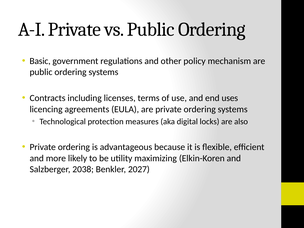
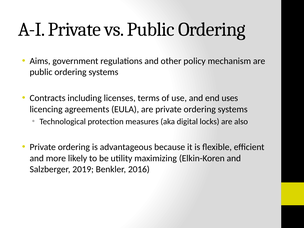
Basic: Basic -> Aims (40, 61)
2038: 2038 -> 2019 (83, 169)
2027: 2027 -> 2016 (139, 169)
